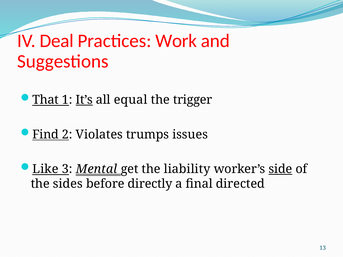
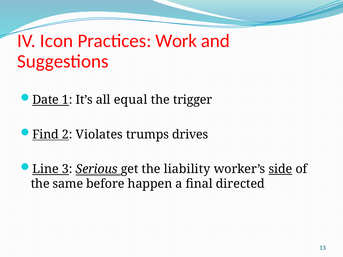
Deal: Deal -> Icon (57, 41)
That: That -> Date (46, 100)
It’s underline: present -> none (84, 100)
issues: issues -> drives (190, 135)
Like: Like -> Line (45, 169)
Mental: Mental -> Serious (97, 169)
sides: sides -> same (68, 184)
directly: directly -> happen (150, 184)
